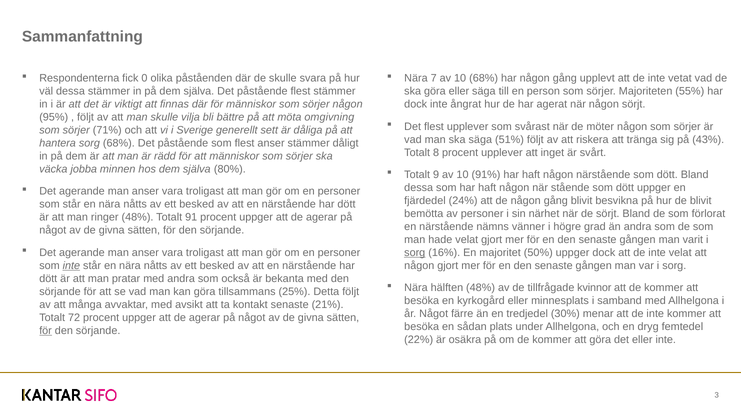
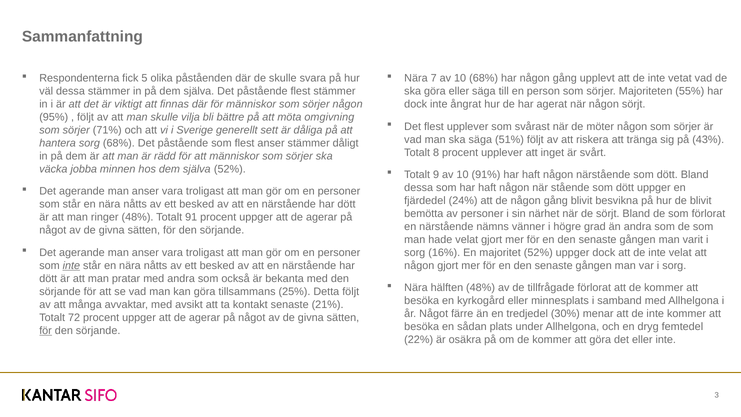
0: 0 -> 5 (144, 78)
själva 80%: 80% -> 52% (230, 169)
sorg underline: present -> none (415, 252)
majoritet 50%: 50% -> 52% (538, 252)
tillfrågade kvinnor: kvinnor -> förlorat (594, 288)
